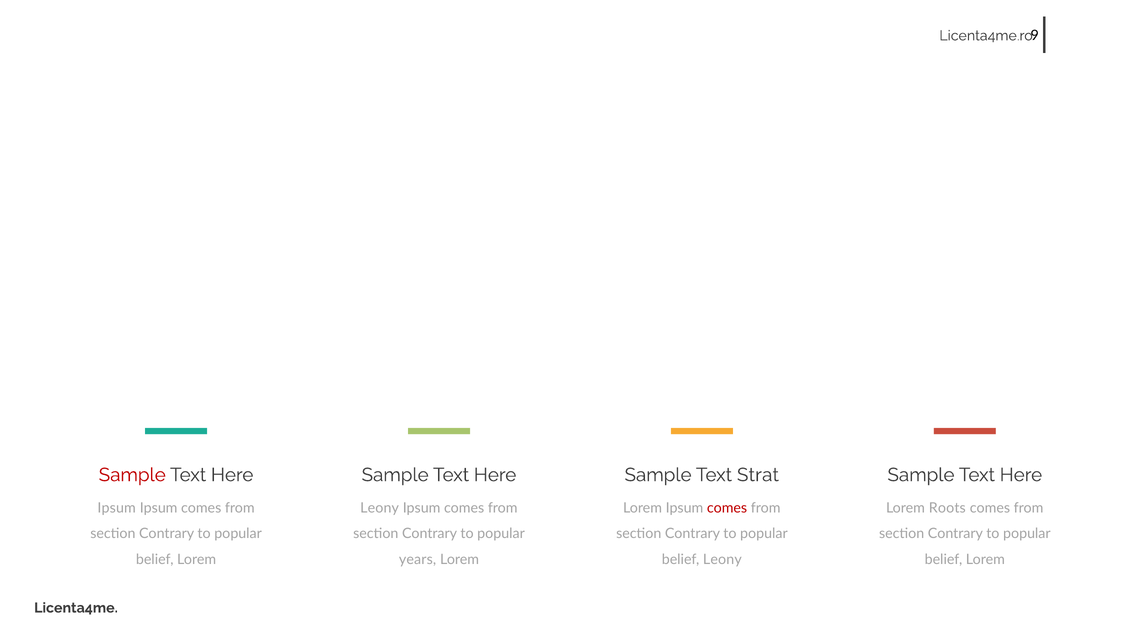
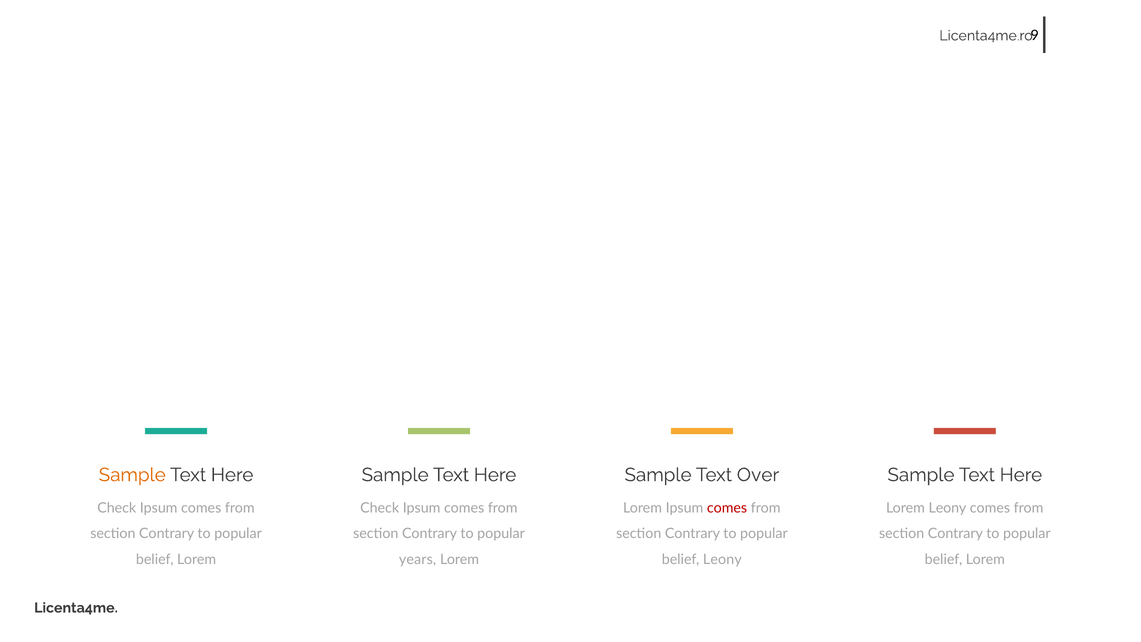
Sample colour: red -> orange (132, 475)
Strat: Strat -> Over (758, 475)
Ipsum: Ipsum -> Check (117, 508)
Leony: Leony -> Check (380, 508)
Lorem Roots: Roots -> Leony (947, 508)
